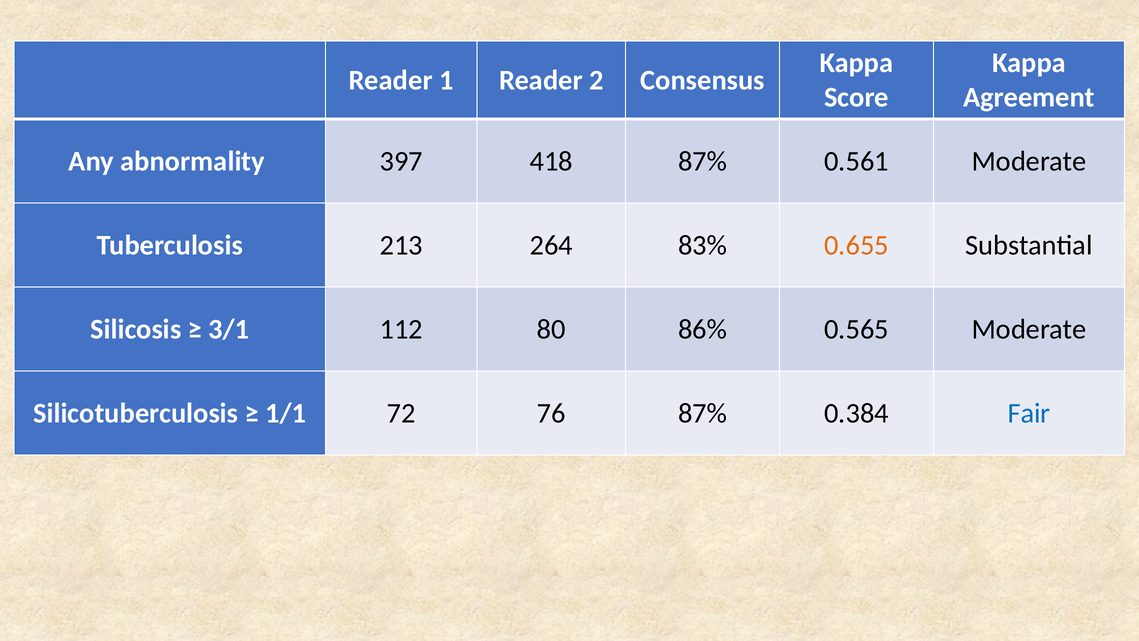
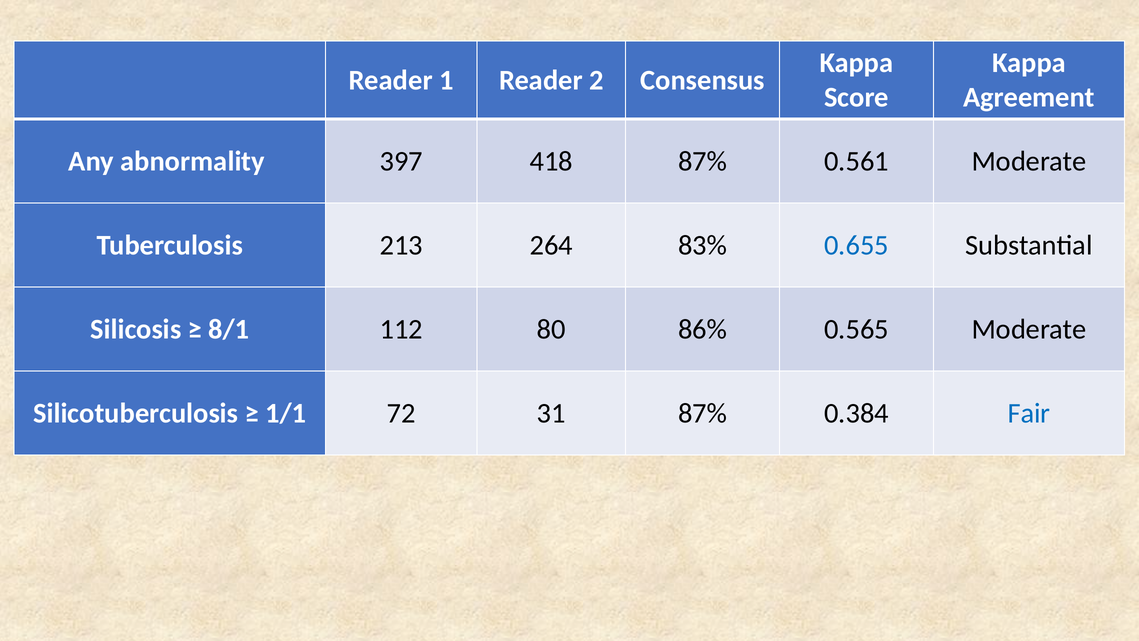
0.655 colour: orange -> blue (856, 245)
3/1: 3/1 -> 8/1 (229, 329)
76: 76 -> 31 (551, 413)
